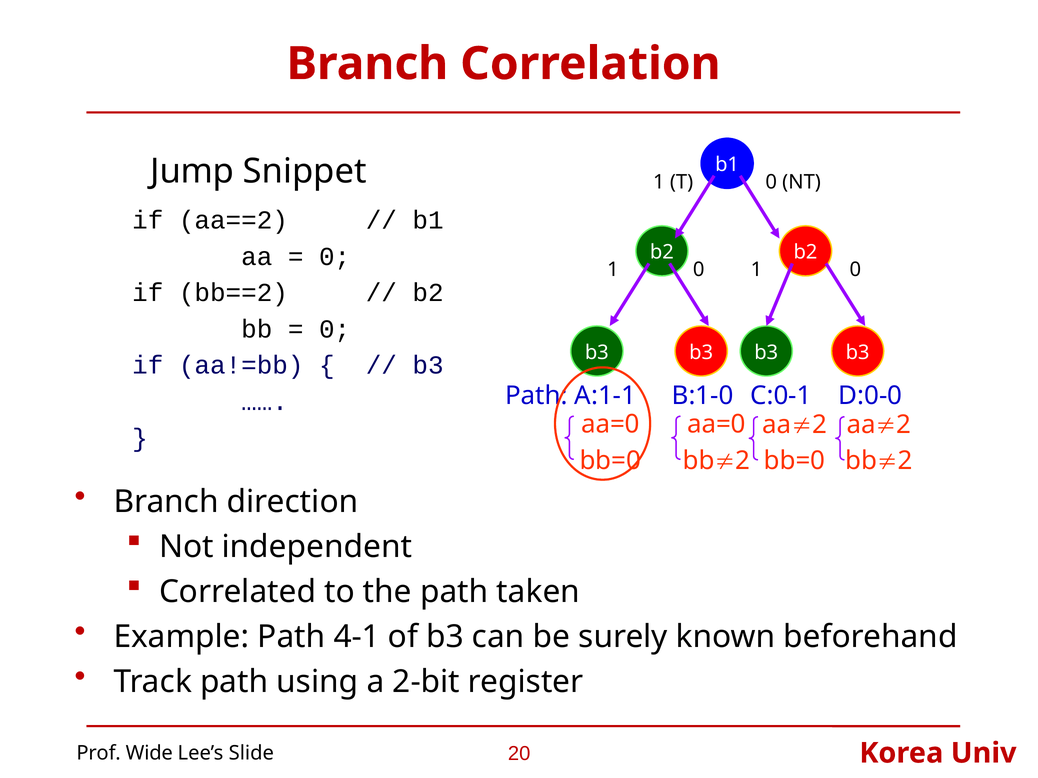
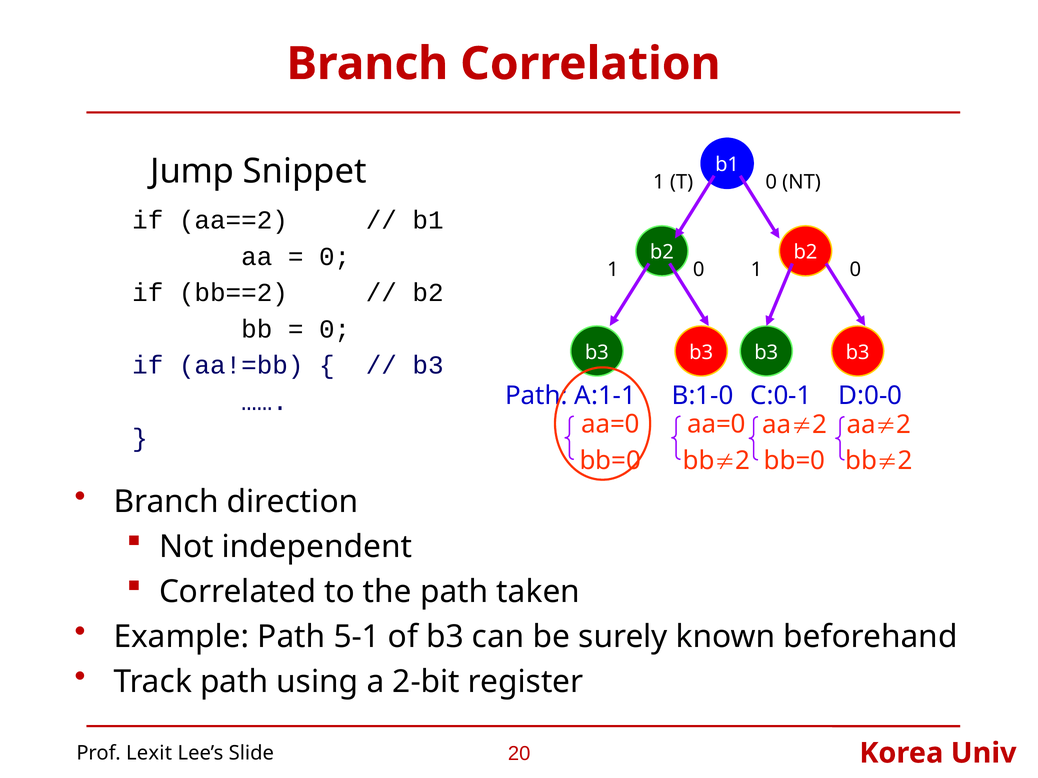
4-1: 4-1 -> 5-1 (357, 637)
Wide: Wide -> Lexit (149, 754)
